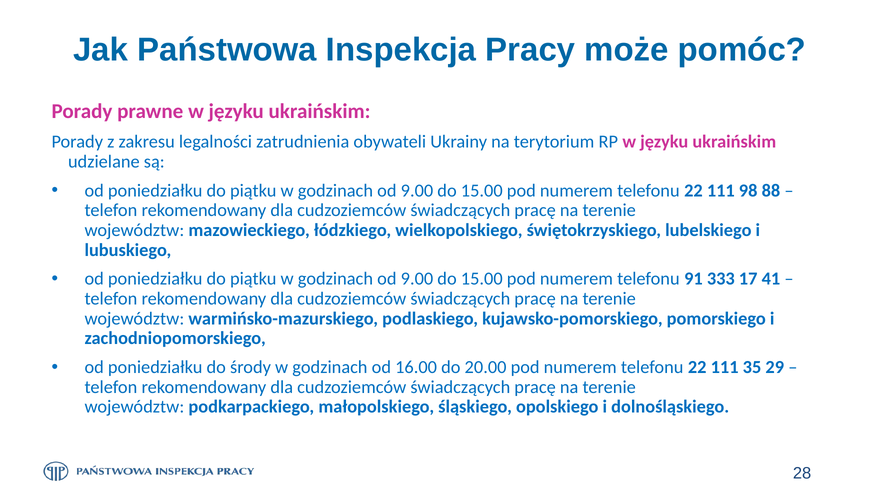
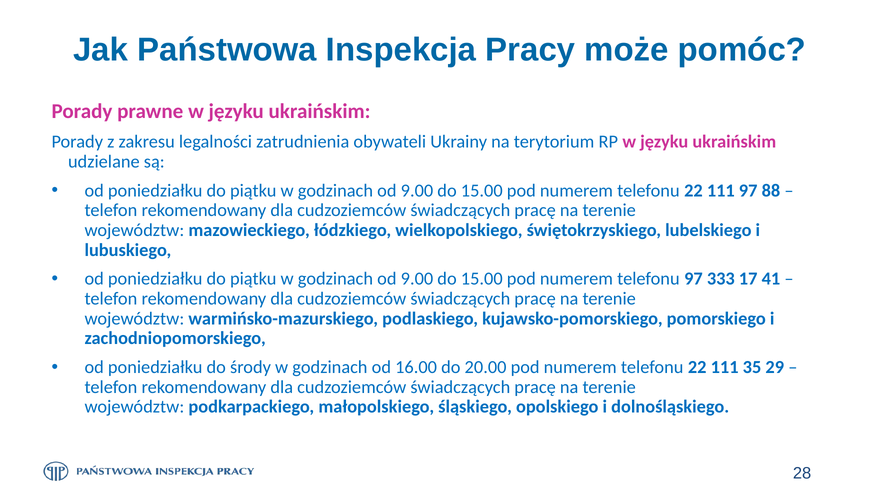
111 98: 98 -> 97 (748, 191)
telefonu 91: 91 -> 97 (693, 279)
